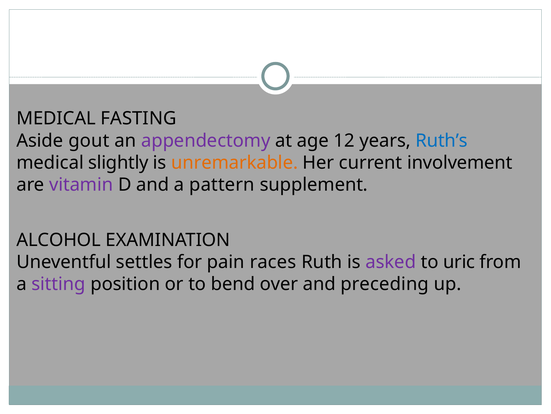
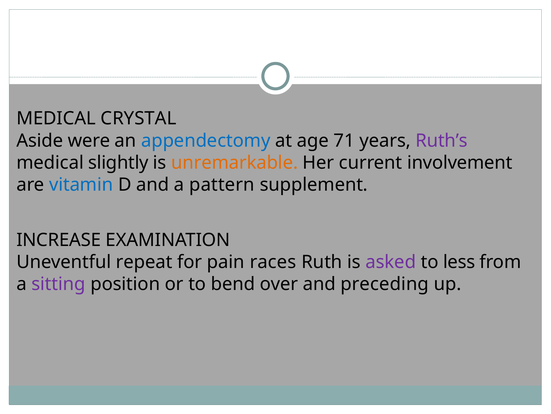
FASTING: FASTING -> CRYSTAL (139, 118)
gout: gout -> were (89, 140)
appendectomy colour: purple -> blue (206, 140)
12: 12 -> 71 (344, 140)
Ruth’s colour: blue -> purple (442, 140)
vitamin colour: purple -> blue (81, 184)
ALCOHOL: ALCOHOL -> INCREASE (59, 240)
settles: settles -> repeat (144, 262)
uric: uric -> less (459, 262)
